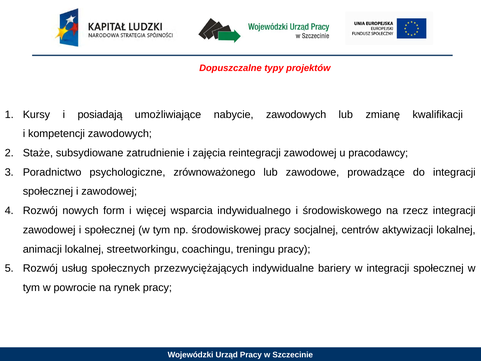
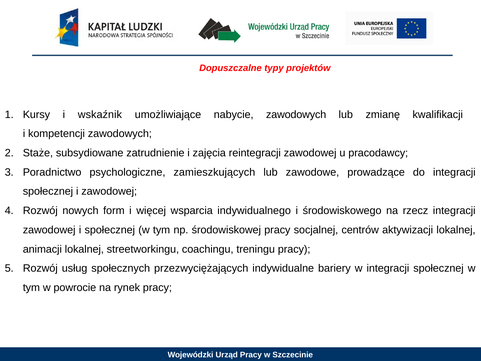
posiadają: posiadają -> wskaźnik (100, 114)
zrównoważonego: zrównoważonego -> zamieszkujących (214, 172)
